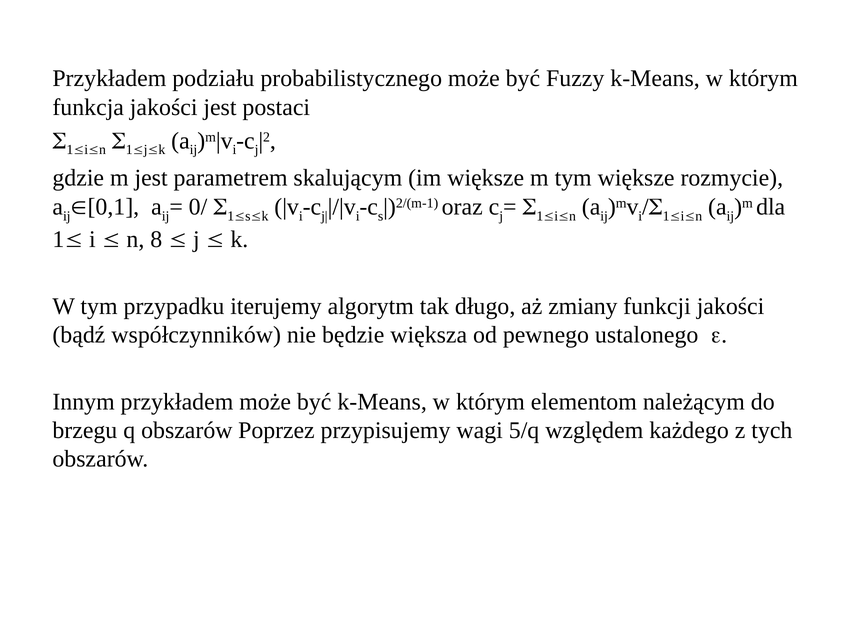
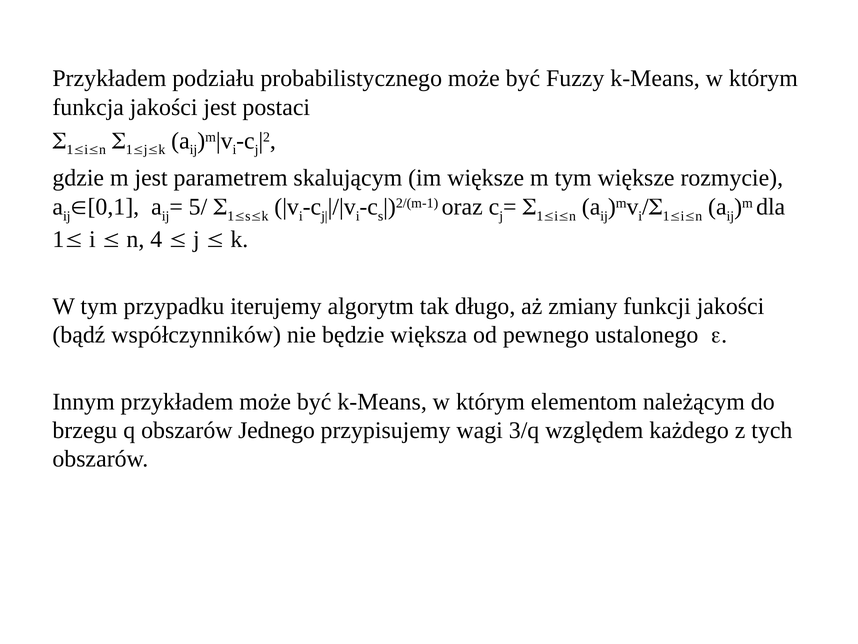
0/: 0/ -> 5/ (198, 207)
8: 8 -> 4 (156, 239)
Poprzez: Poprzez -> Jednego (276, 430)
5/q: 5/q -> 3/q (524, 430)
